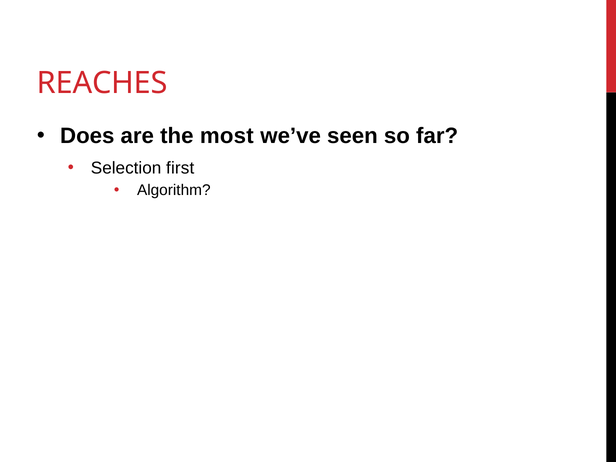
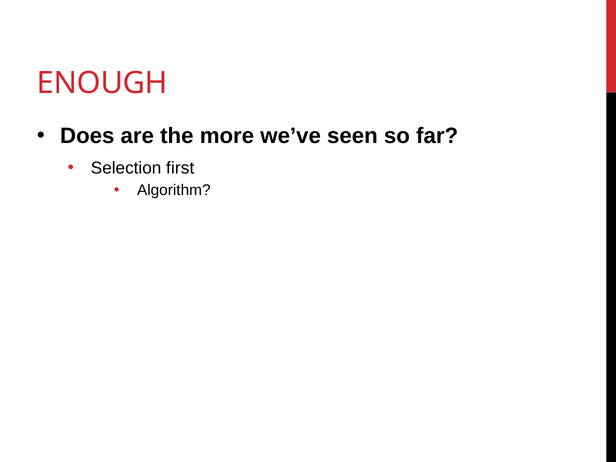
REACHES: REACHES -> ENOUGH (102, 83)
most: most -> more (227, 136)
